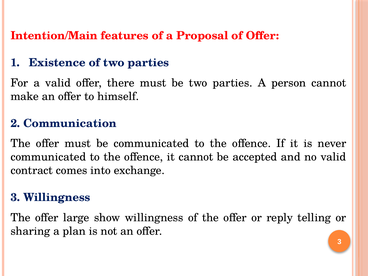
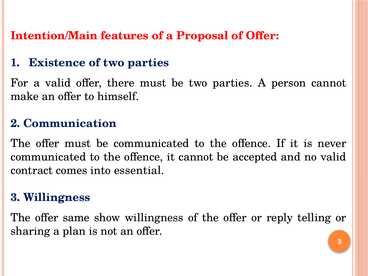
exchange: exchange -> essential (139, 171)
large: large -> same (76, 218)
